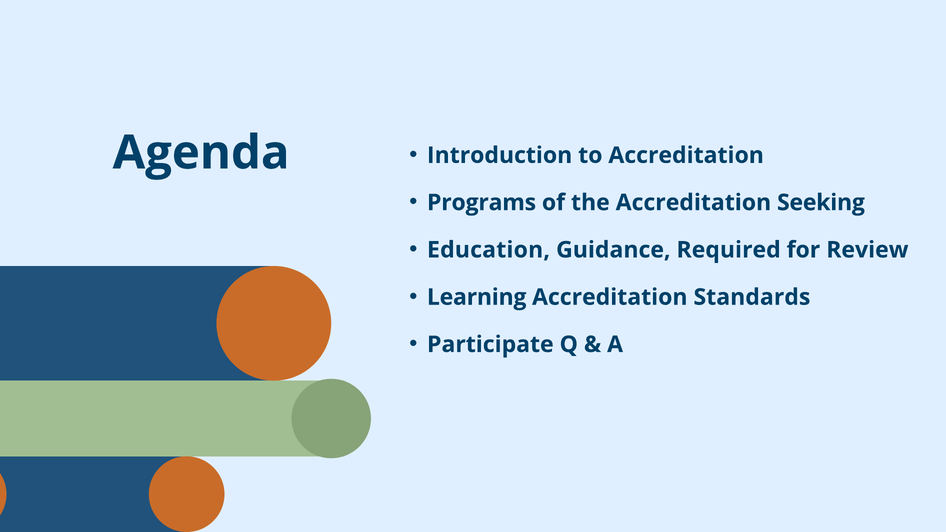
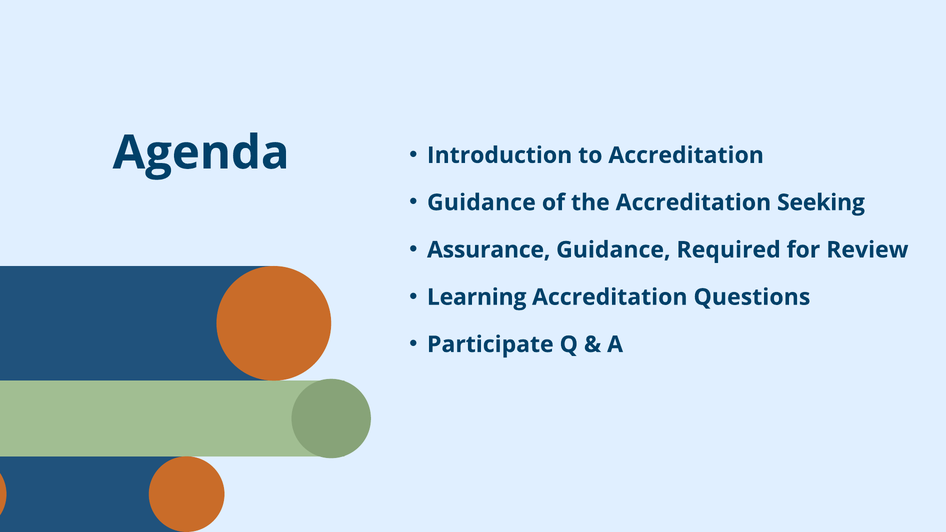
Programs: Programs -> Guidance (481, 203)
Education: Education -> Assurance (489, 250)
Standards: Standards -> Questions (752, 297)
